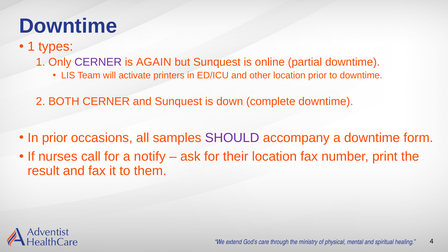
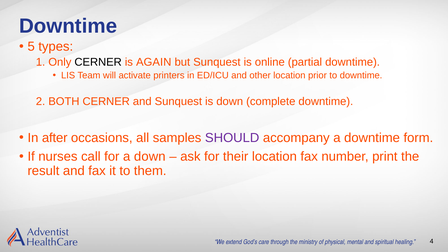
1: 1 -> 5 (31, 47)
CERNER colour: purple -> black (98, 62)
In prior: prior -> after (55, 138)
a notify: notify -> down (150, 157)
